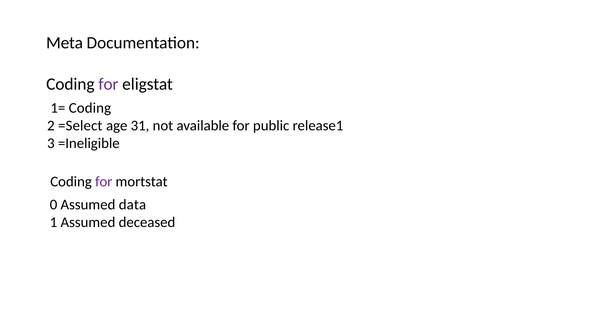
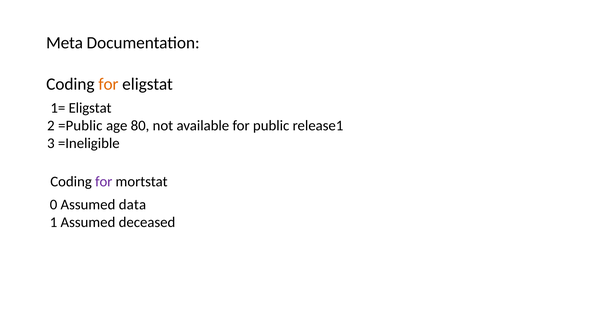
for colour: purple -> orange (108, 84)
1= Coding: Coding -> Eligstat (90, 108)
=Select: =Select -> =Public (80, 125)
31: 31 -> 80 (140, 125)
